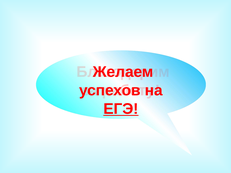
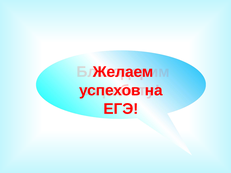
ЕГЭ underline: present -> none (121, 109)
